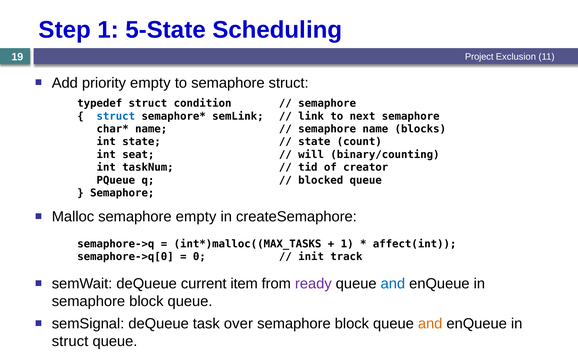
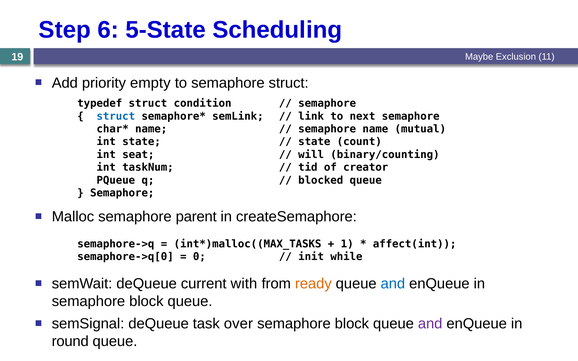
Step 1: 1 -> 6 (108, 30)
Project: Project -> Maybe (479, 57)
blocks: blocks -> mutual (420, 129)
semaphore empty: empty -> parent (196, 217)
track: track -> while (346, 257)
item: item -> with (244, 284)
ready colour: purple -> orange (313, 284)
and colour: orange -> purple (430, 324)
struct: struct -> round (70, 342)
